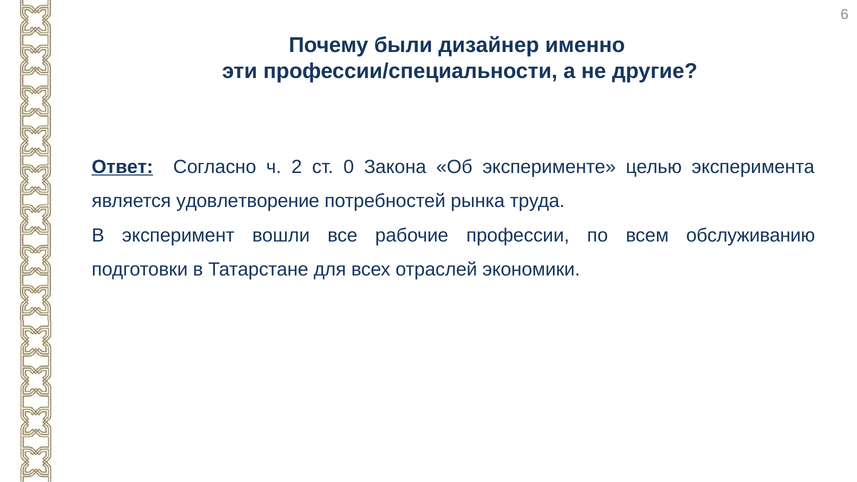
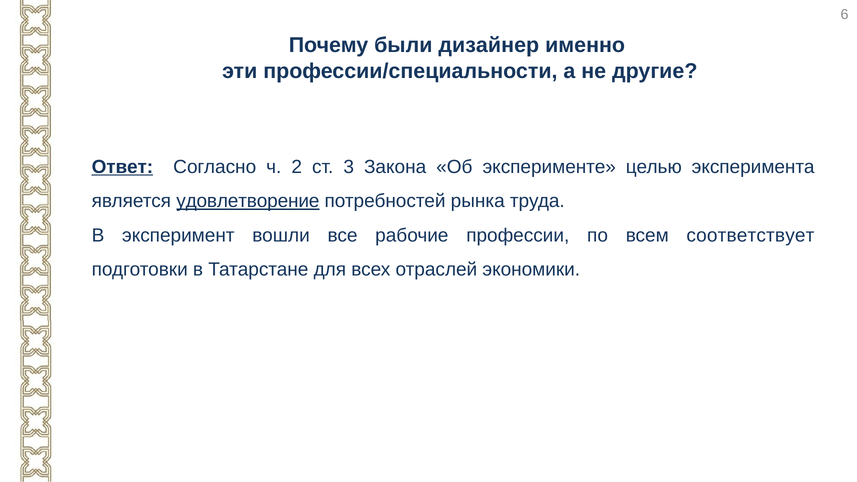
0: 0 -> 3 (349, 167)
удовлетворение underline: none -> present (248, 201)
обслуживанию: обслуживанию -> соответствует (750, 235)
